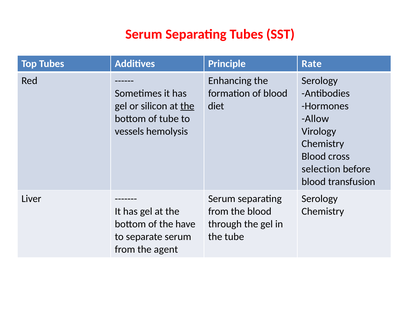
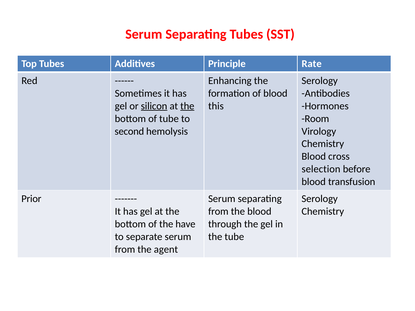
silicon underline: none -> present (154, 106)
diet: diet -> this (216, 106)
Allow: Allow -> Room (315, 119)
vessels: vessels -> second (129, 131)
Liver: Liver -> Prior (31, 199)
